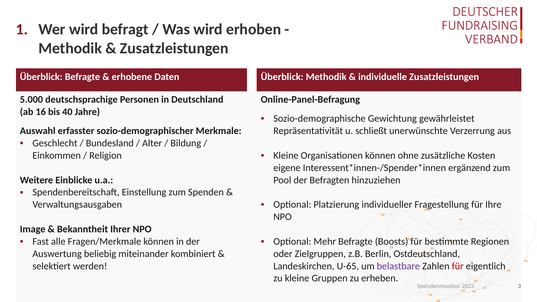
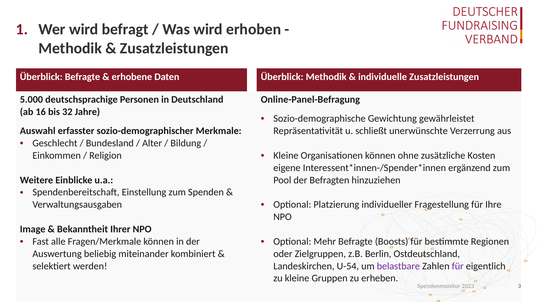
40: 40 -> 32 (67, 112)
U-65: U-65 -> U-54 (348, 266)
für colour: red -> purple (458, 266)
